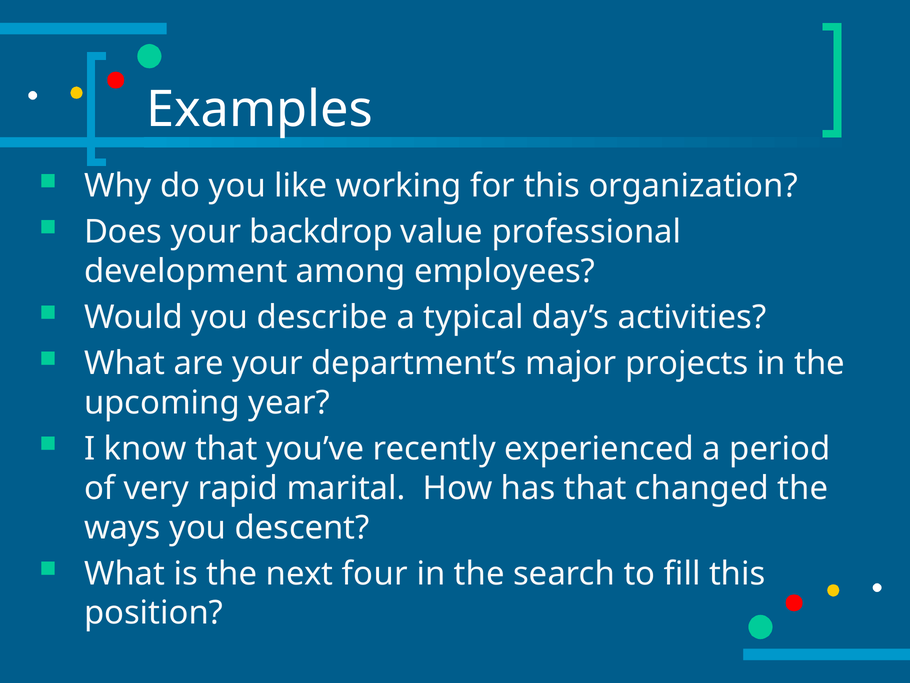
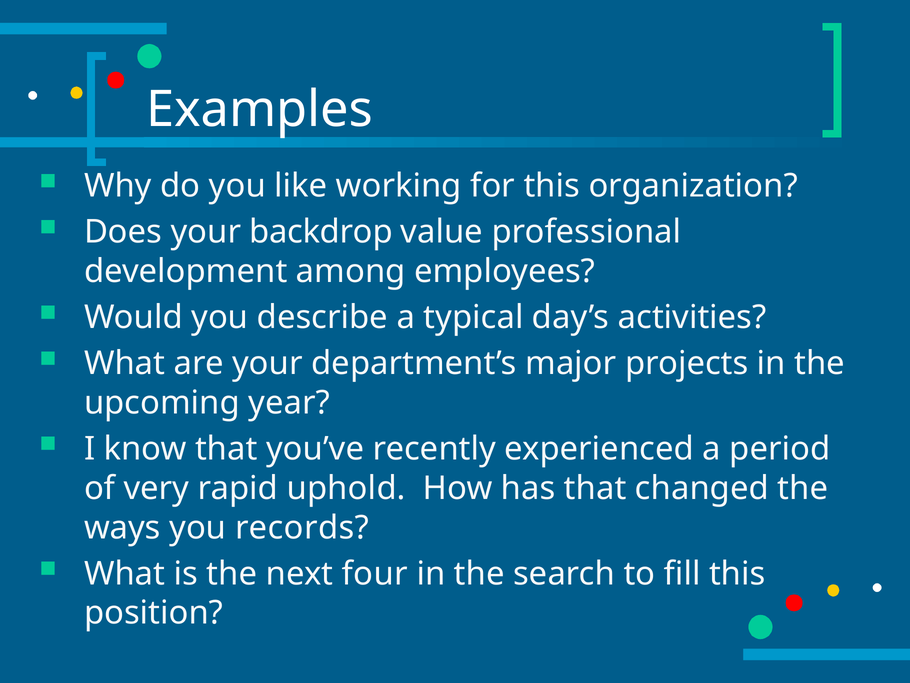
marital: marital -> uphold (346, 488)
descent: descent -> records (302, 527)
